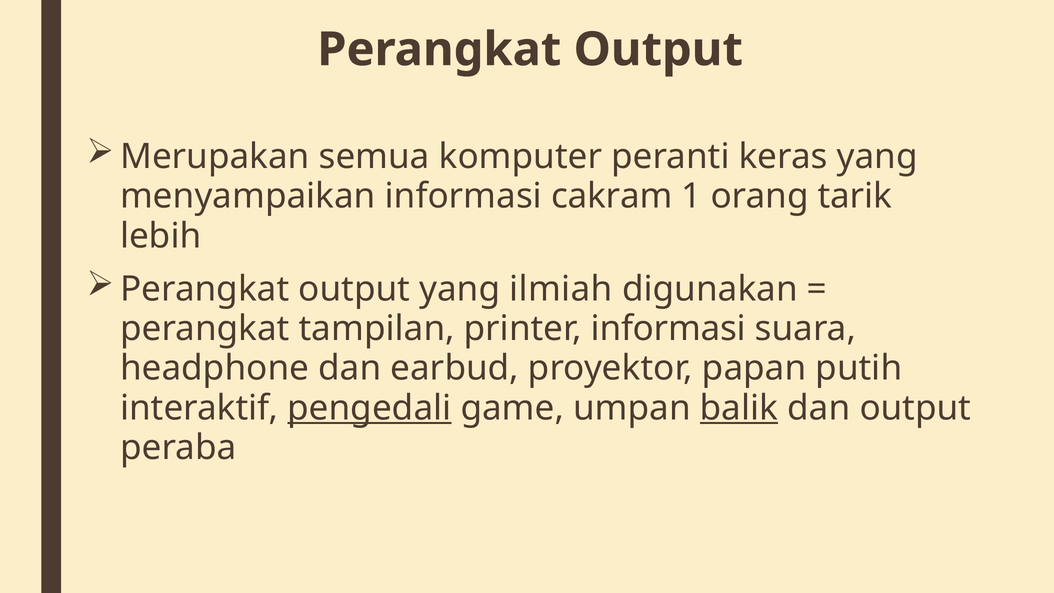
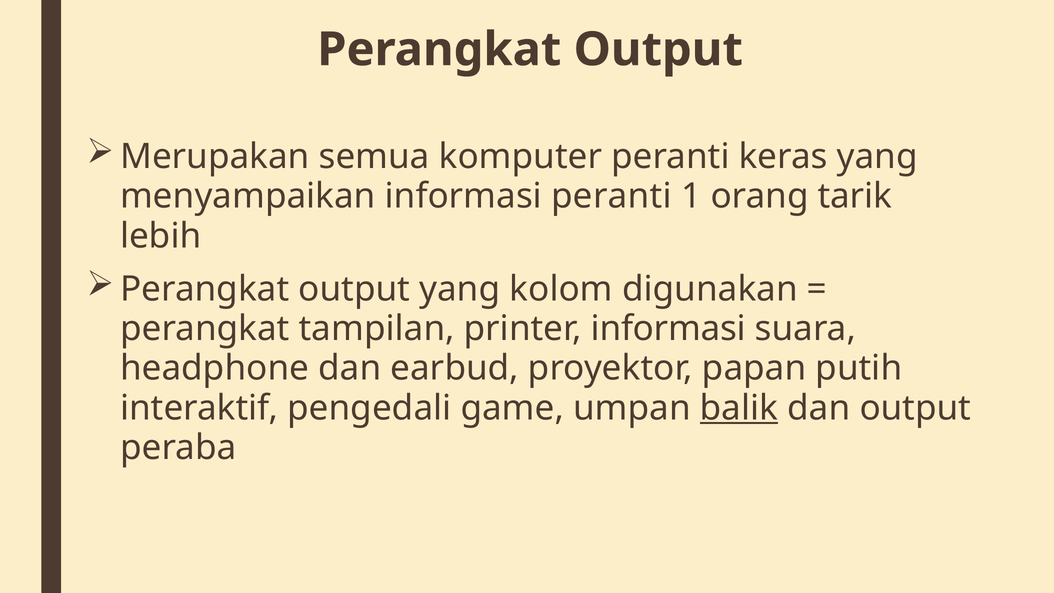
informasi cakram: cakram -> peranti (611, 196)
ilmiah: ilmiah -> kolom (561, 289)
pengedali underline: present -> none (369, 408)
